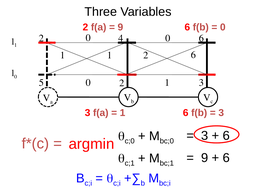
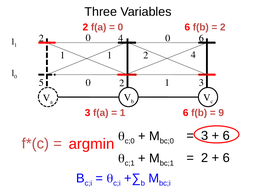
9: 9 -> 0 (120, 27)
0: 0 -> 2 (223, 27)
2 6: 6 -> 4 (193, 55)
3: 3 -> 9 (221, 113)
9: 9 -> 2 (205, 158)
